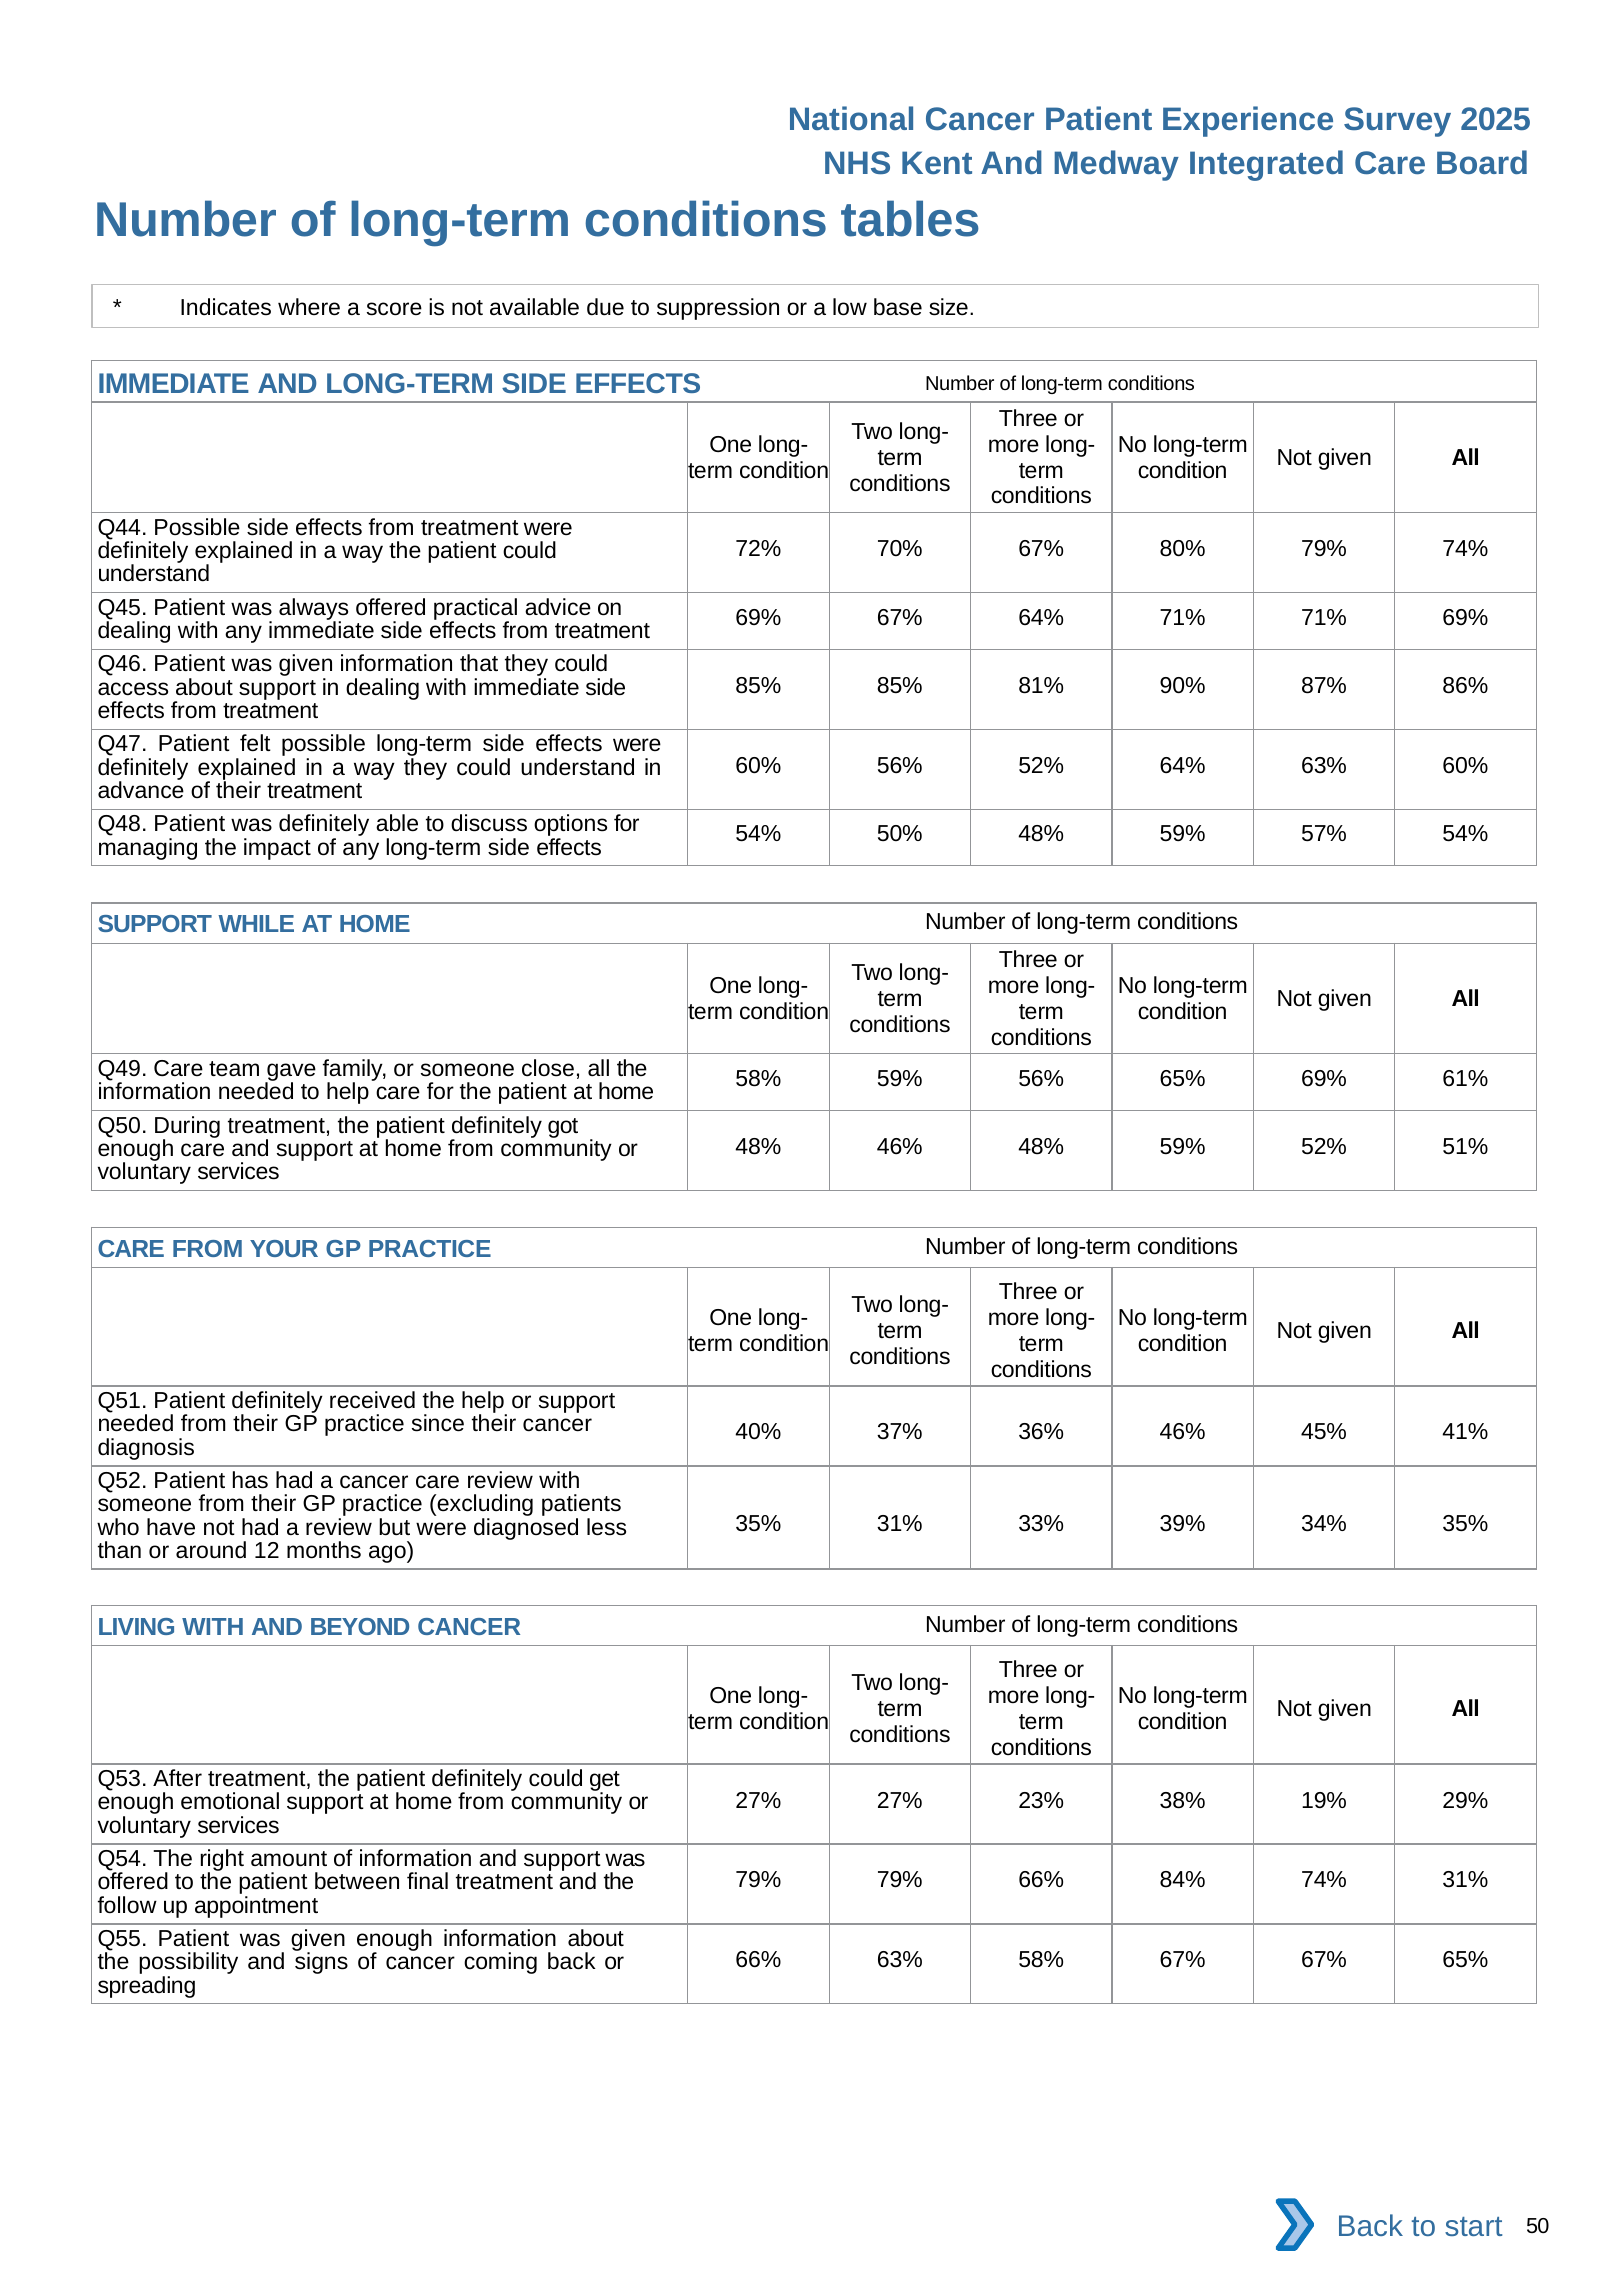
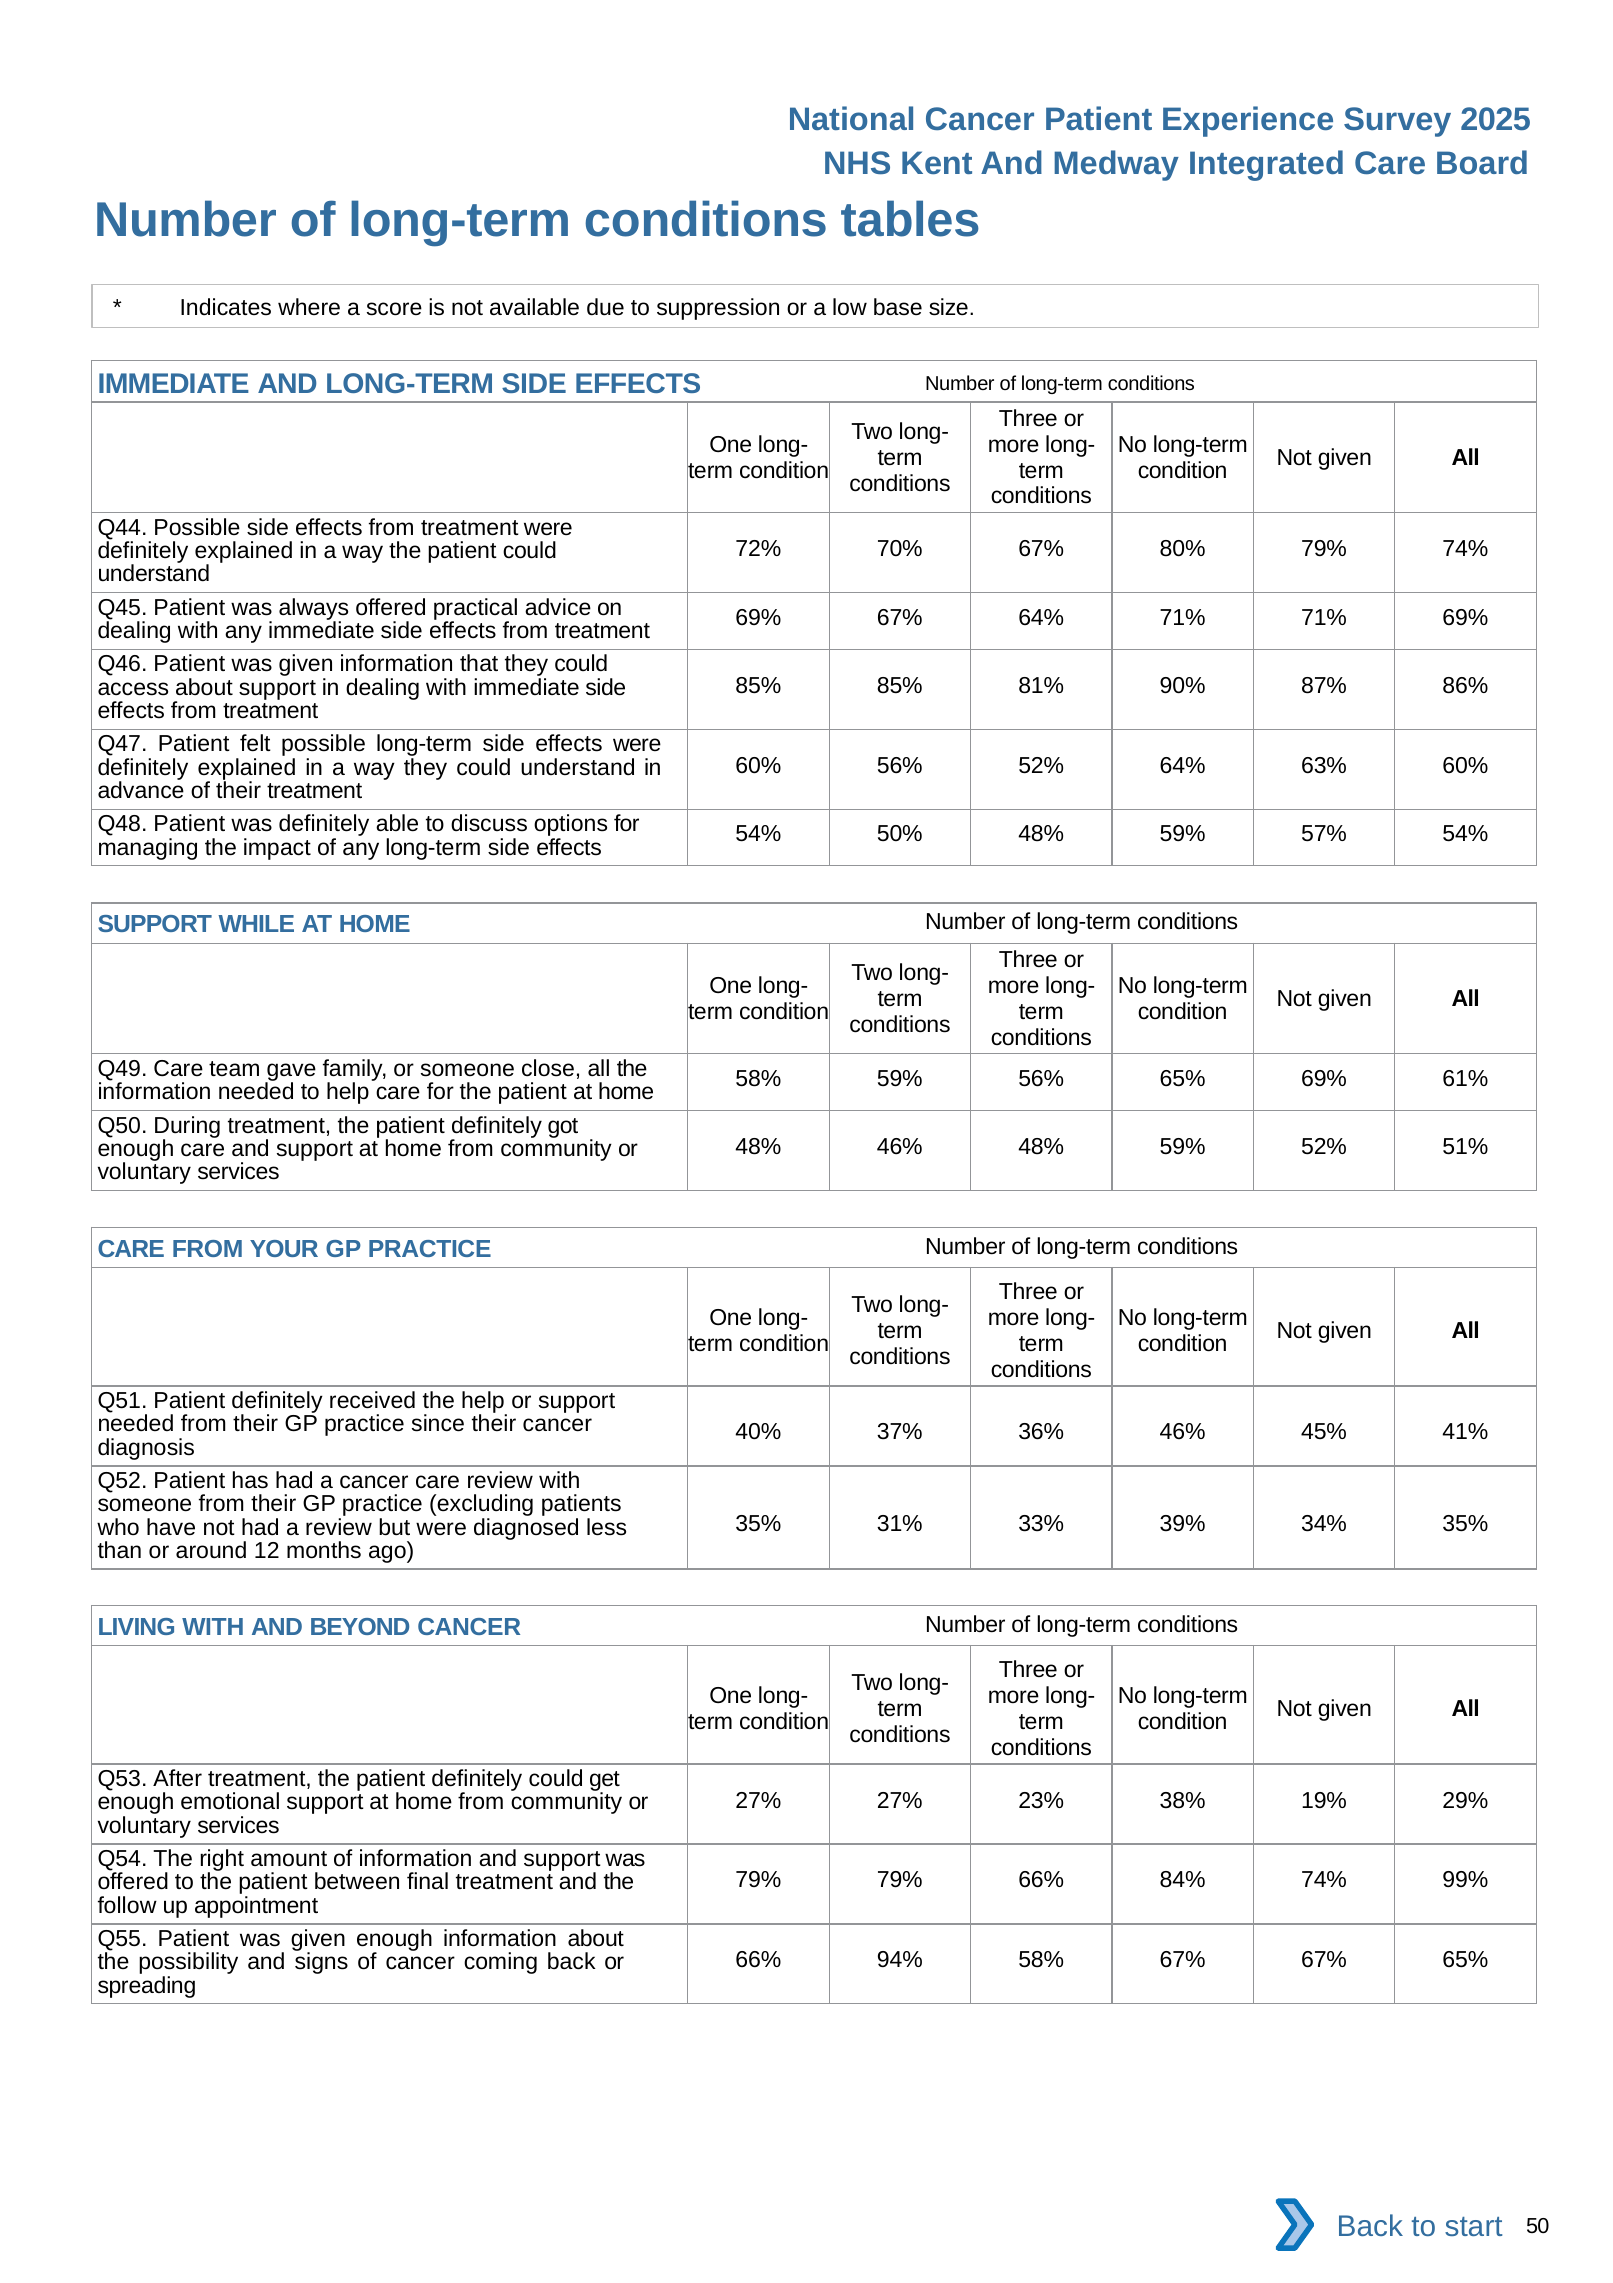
74% 31%: 31% -> 99% (1465, 1880)
66% 63%: 63% -> 94% (900, 1960)
